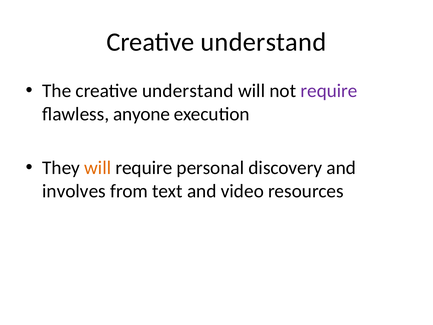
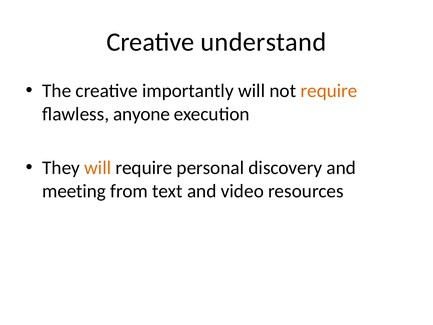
The creative understand: understand -> importantly (188, 91)
require colour: purple -> orange (329, 91)
involves: involves -> meeting (74, 191)
